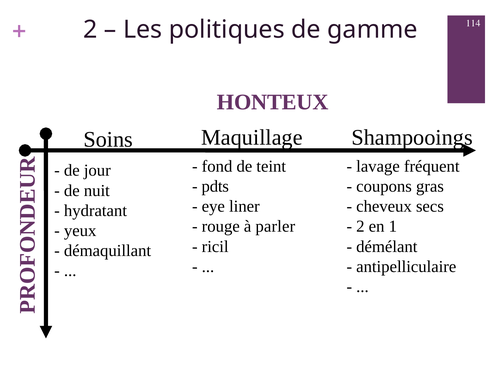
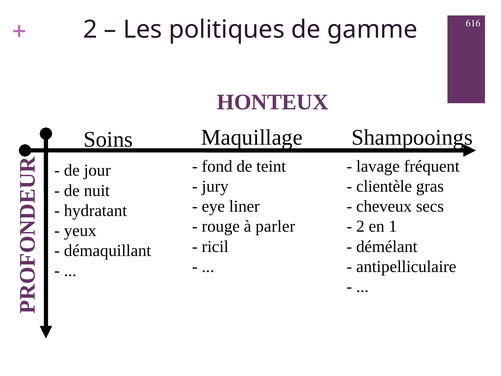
114: 114 -> 616 (473, 23)
pdts: pdts -> jury (215, 186)
coupons: coupons -> clientèle (384, 186)
